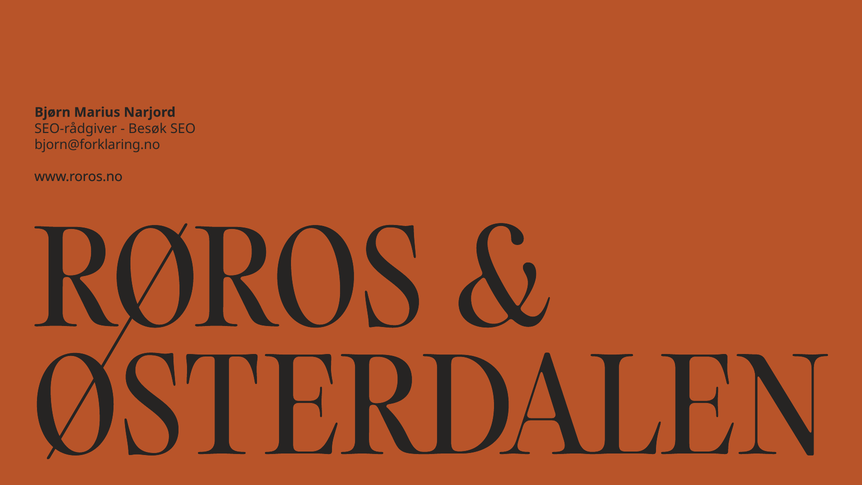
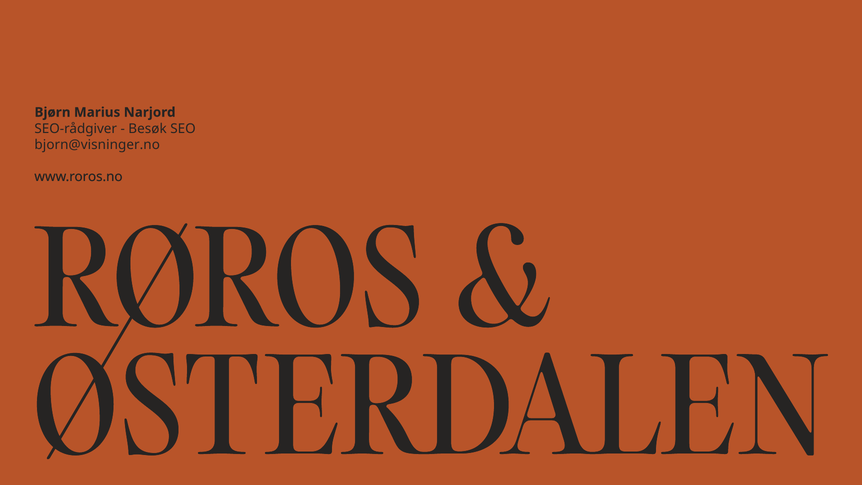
bjorn@forklaring.no: bjorn@forklaring.no -> bjorn@visninger.no (97, 145)
